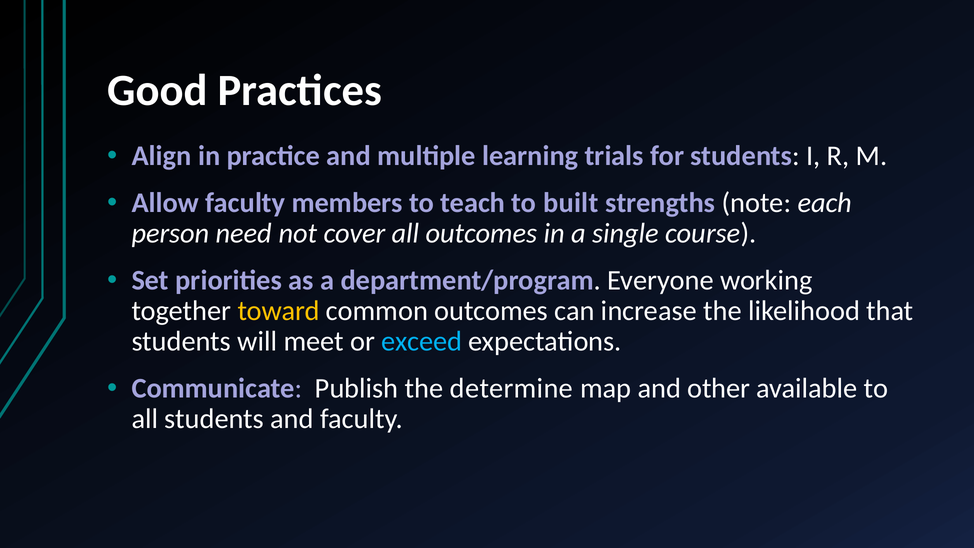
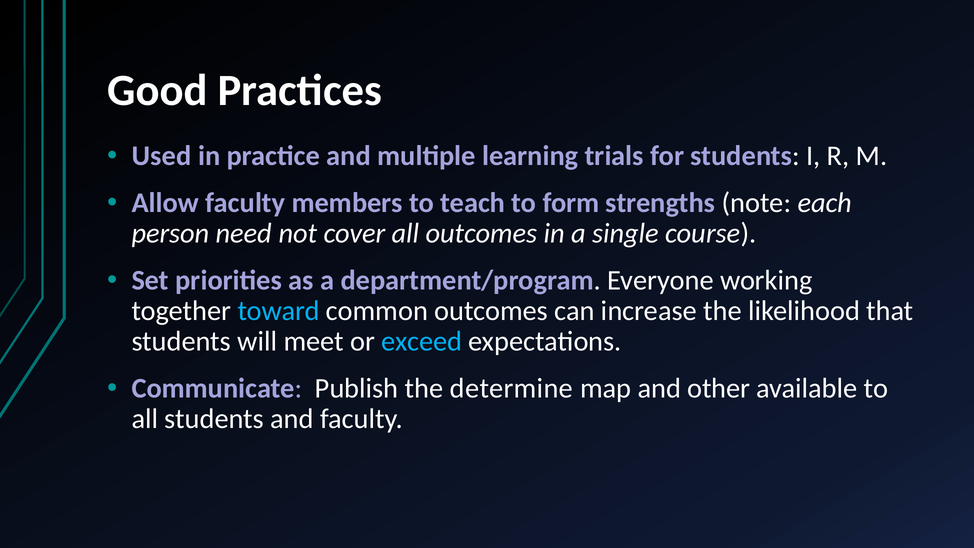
Align: Align -> Used (162, 156)
built: built -> form (571, 203)
toward colour: yellow -> light blue (279, 311)
